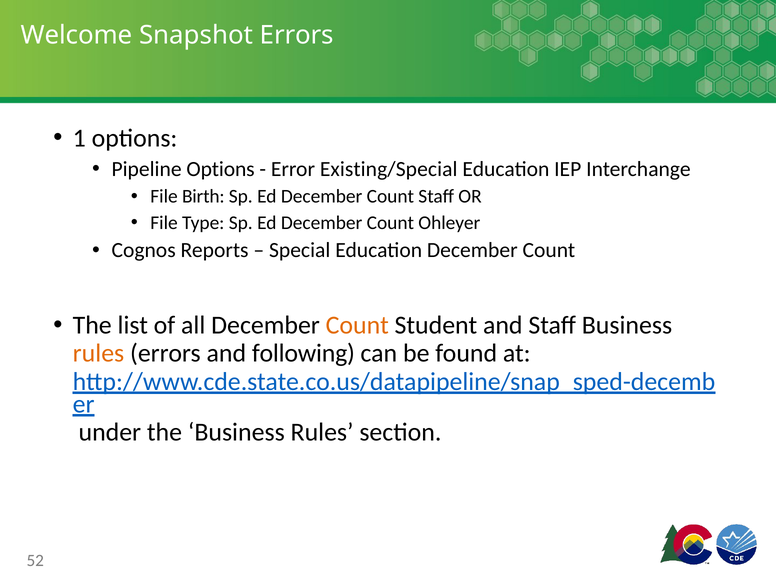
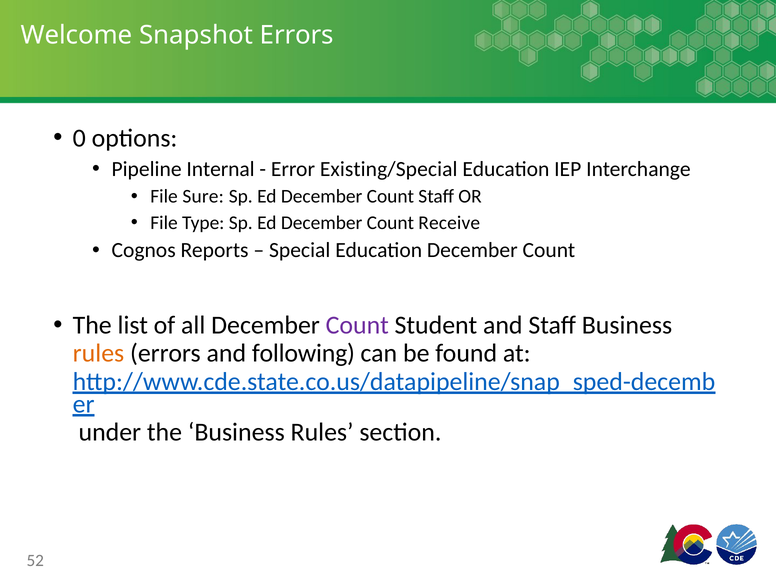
1: 1 -> 0 (79, 138)
Pipeline Options: Options -> Internal (221, 169)
Birth: Birth -> Sure (203, 196)
Ohleyer: Ohleyer -> Receive (449, 223)
Count colour: orange -> purple (357, 325)
